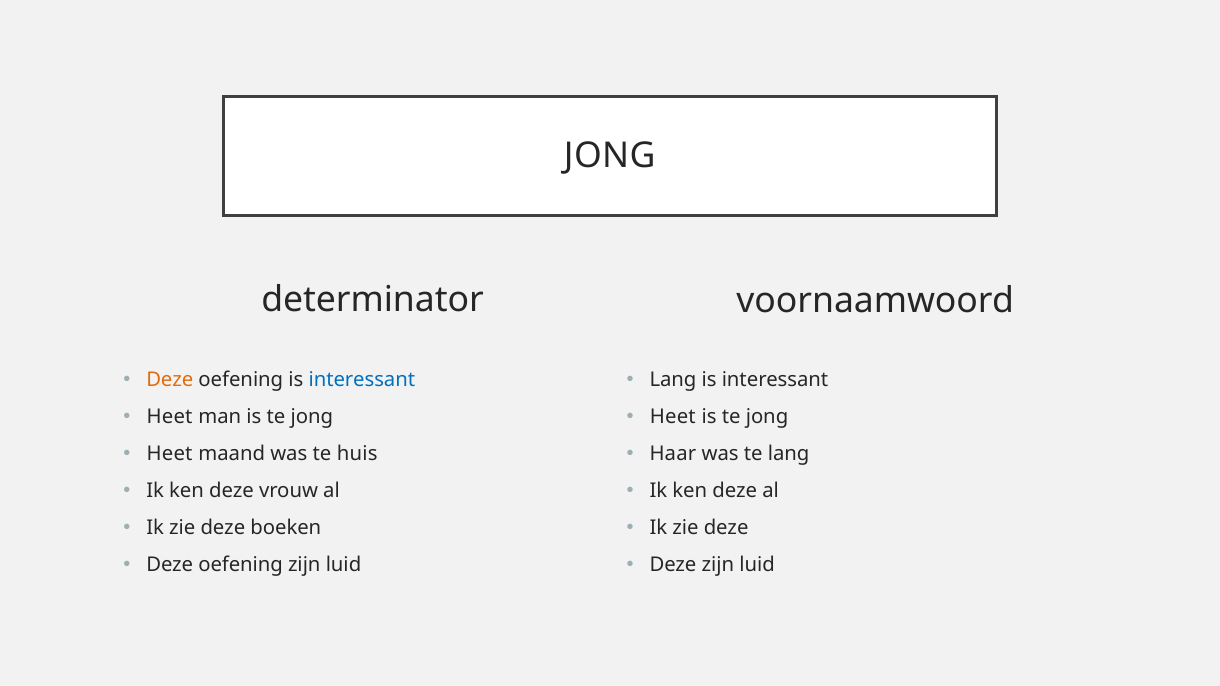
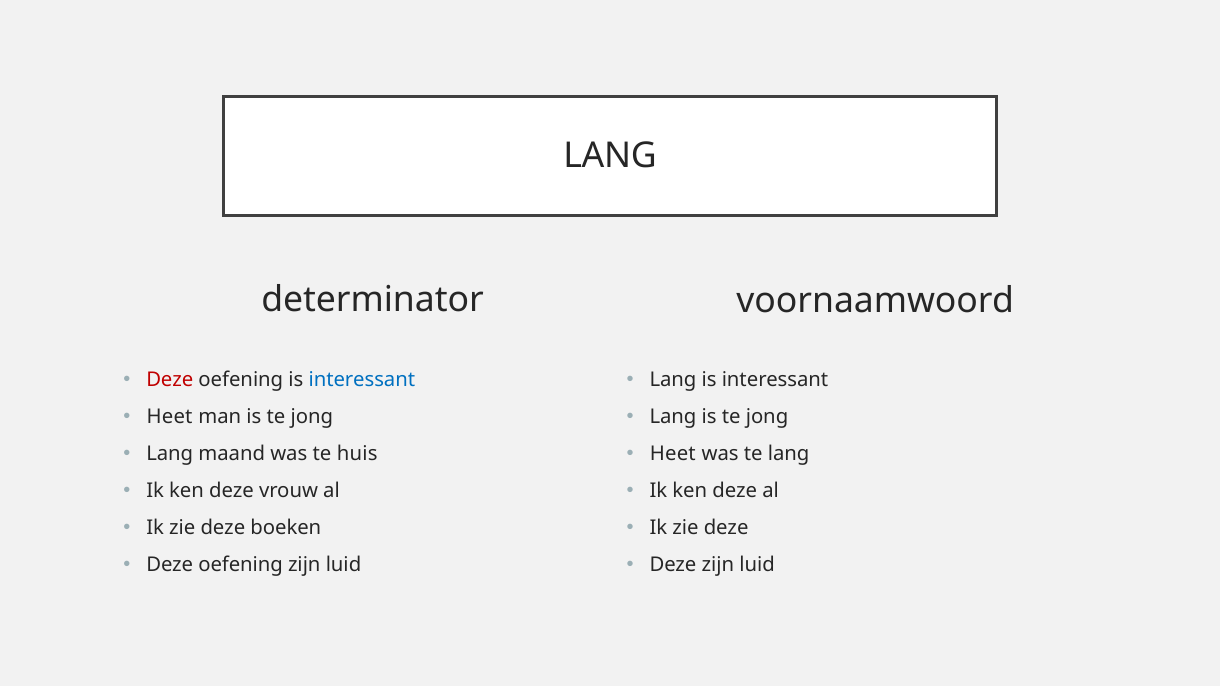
JONG: JONG -> LANG (610, 156)
Deze colour: orange -> red (170, 380)
Heet: Heet -> Lang (673, 417)
Heet: Heet -> Lang (170, 454)
Haar: Haar -> Heet (673, 454)
